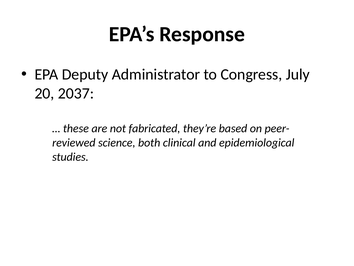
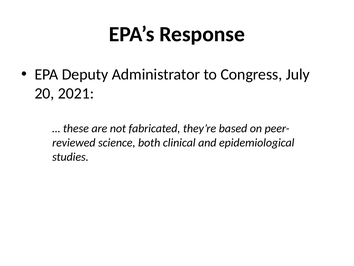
2037: 2037 -> 2021 (76, 93)
